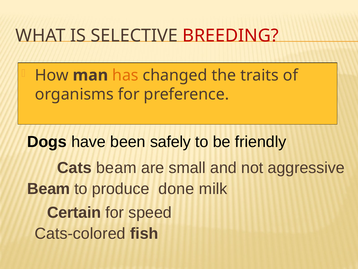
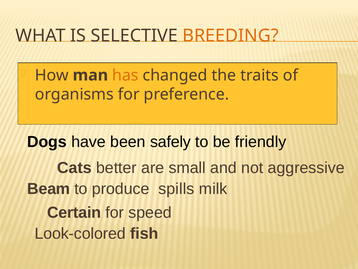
BREEDING colour: red -> orange (230, 36)
Cats beam: beam -> better (116, 168)
done: done -> spills (176, 188)
Cats-colored: Cats-colored -> Look-colored (80, 233)
